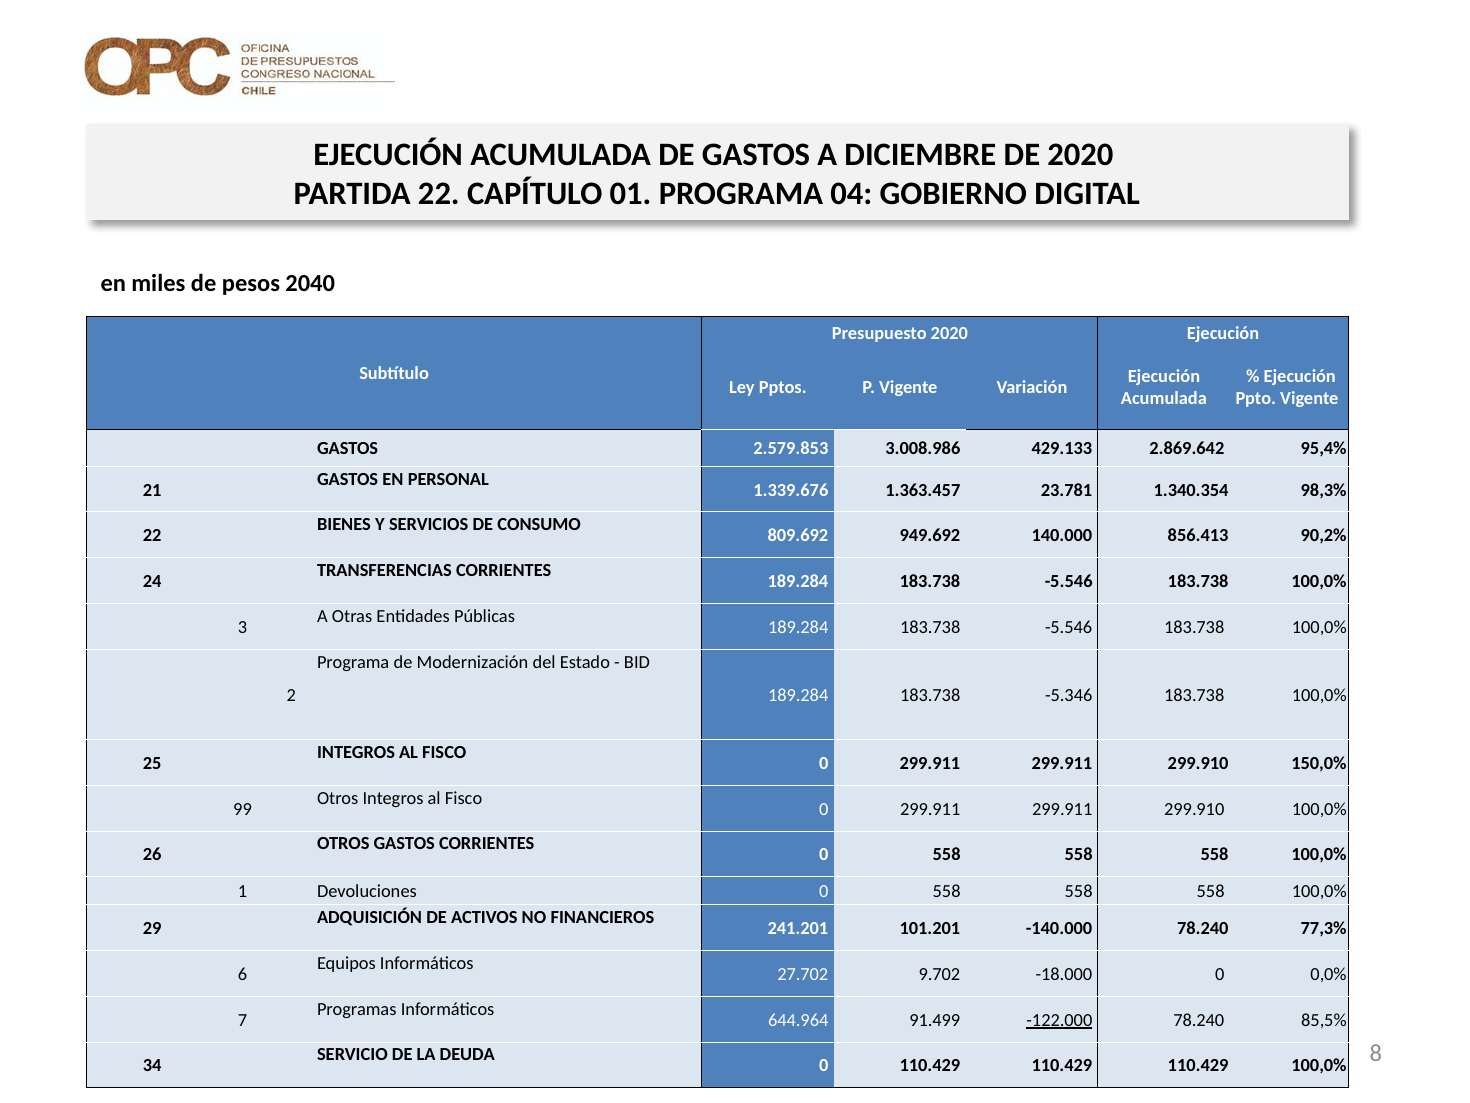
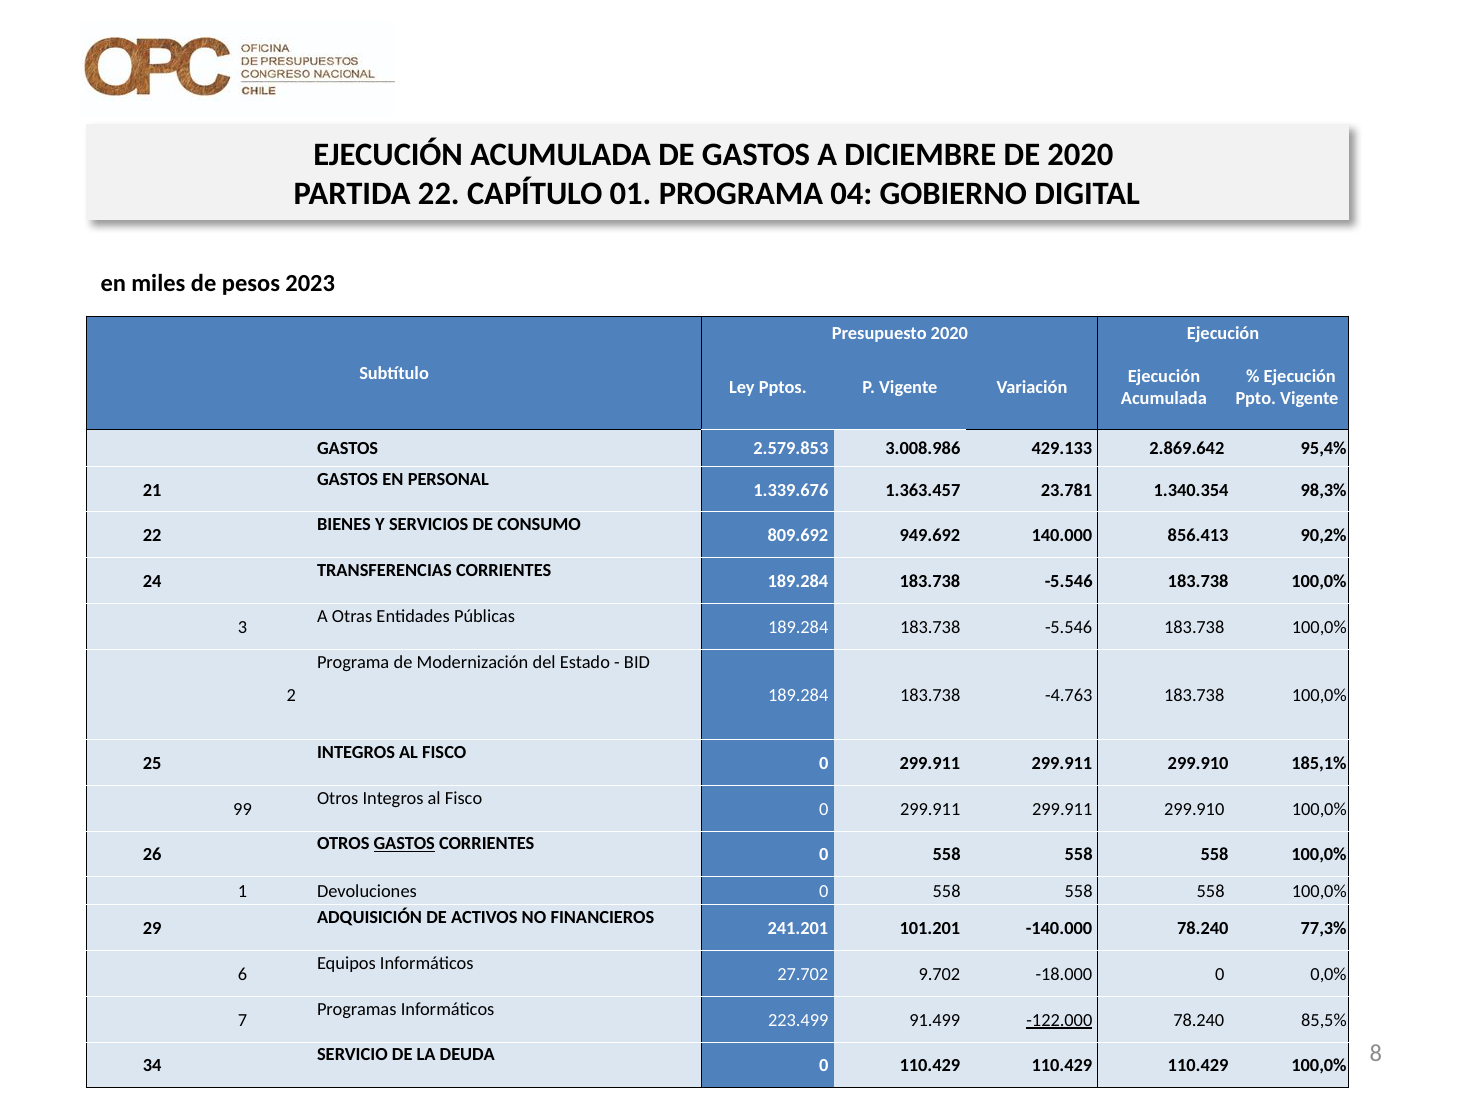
2040: 2040 -> 2023 (310, 283)
-5.346: -5.346 -> -4.763 (1069, 695)
150,0%: 150,0% -> 185,1% (1319, 763)
GASTOS underline: none -> present (404, 843)
644.964: 644.964 -> 223.499 (798, 1020)
